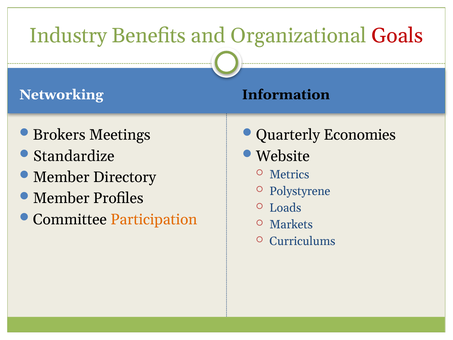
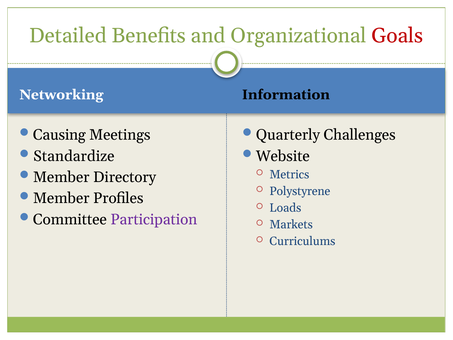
Industry: Industry -> Detailed (68, 36)
Brokers: Brokers -> Causing (59, 135)
Economies: Economies -> Challenges (360, 135)
Participation colour: orange -> purple (154, 219)
